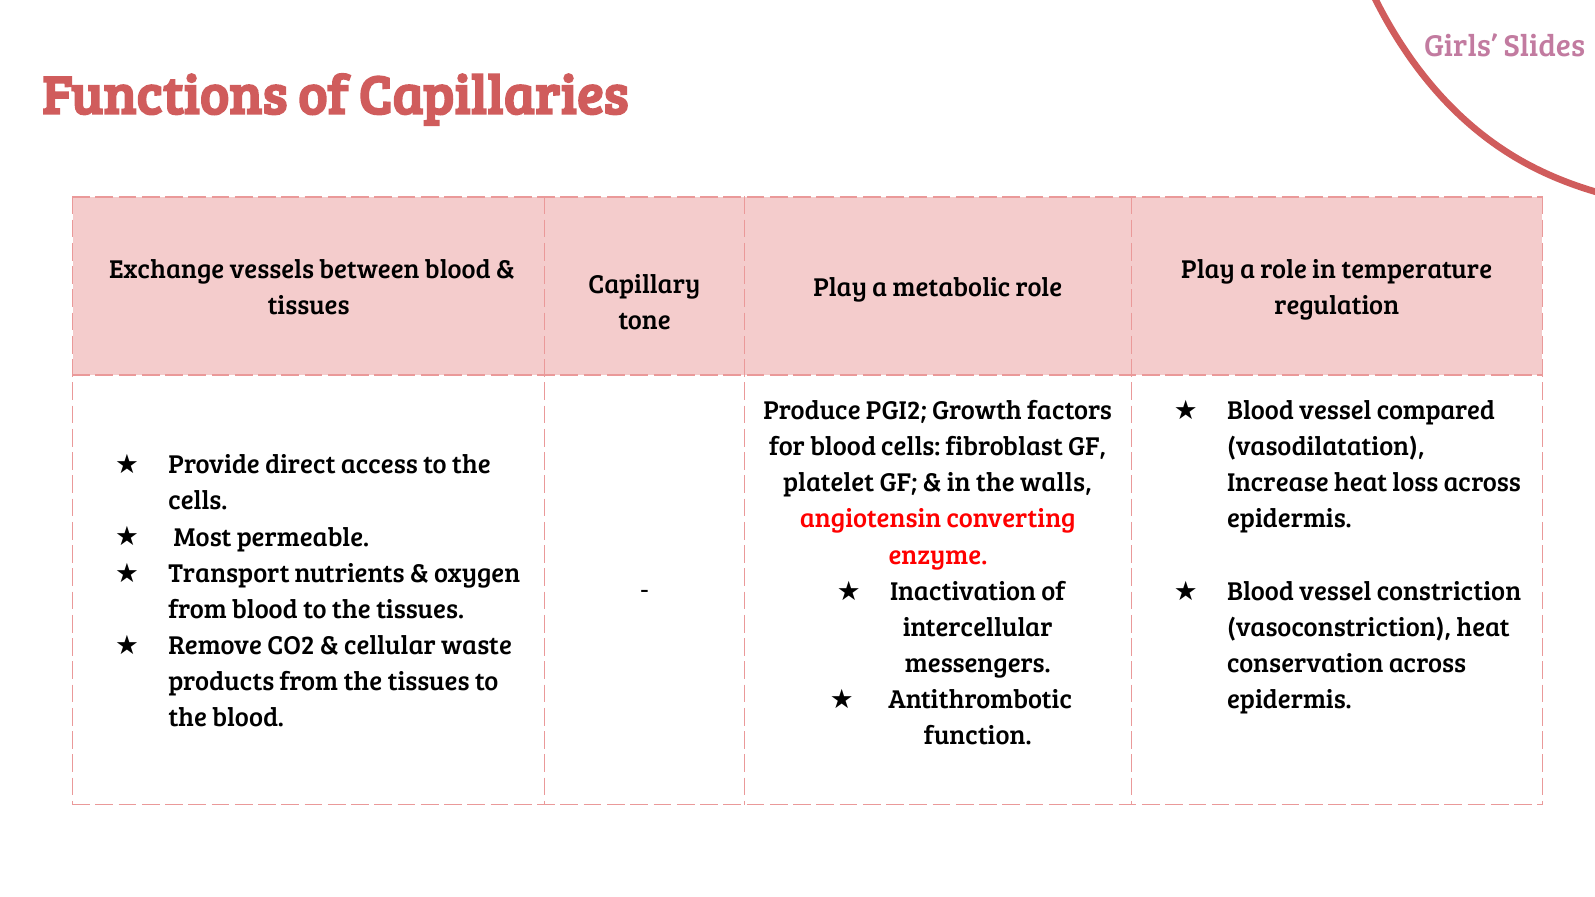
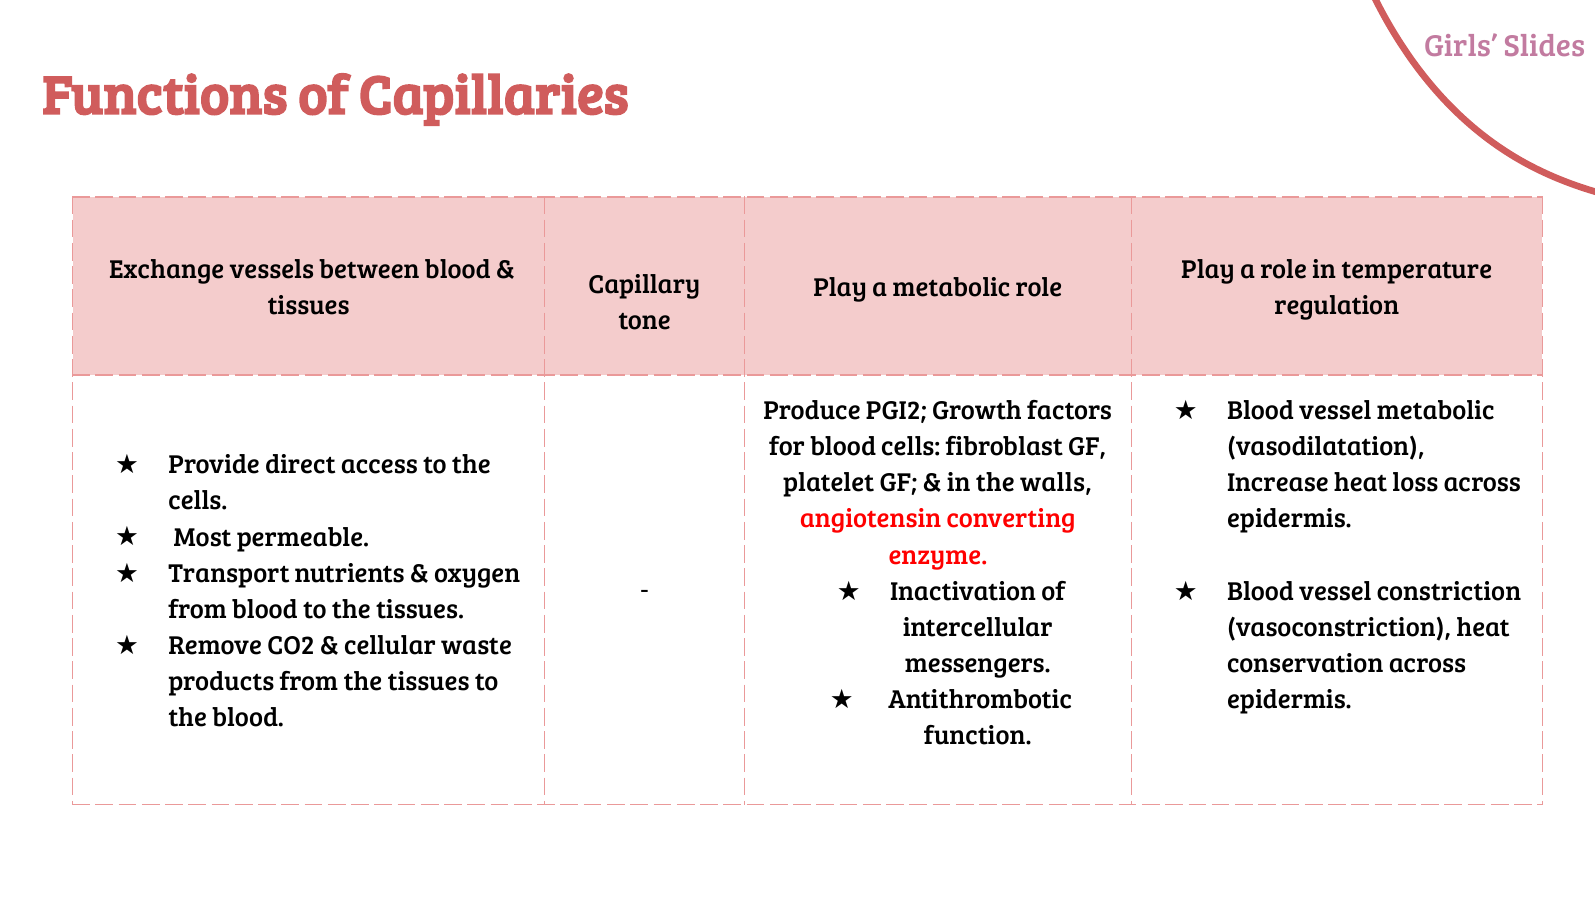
vessel compared: compared -> metabolic (1436, 411)
